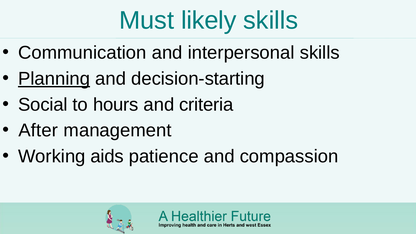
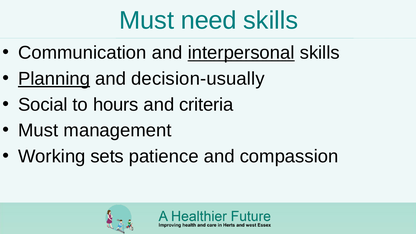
likely: likely -> need (209, 20)
interpersonal underline: none -> present (241, 53)
decision-starting: decision-starting -> decision-usually (198, 79)
After: After -> Must (38, 131)
aids: aids -> sets (107, 156)
